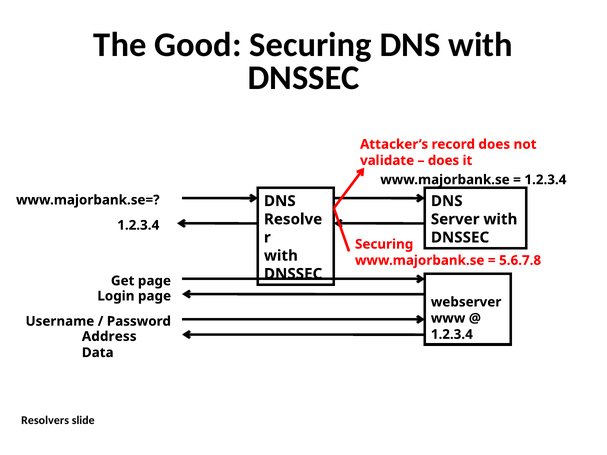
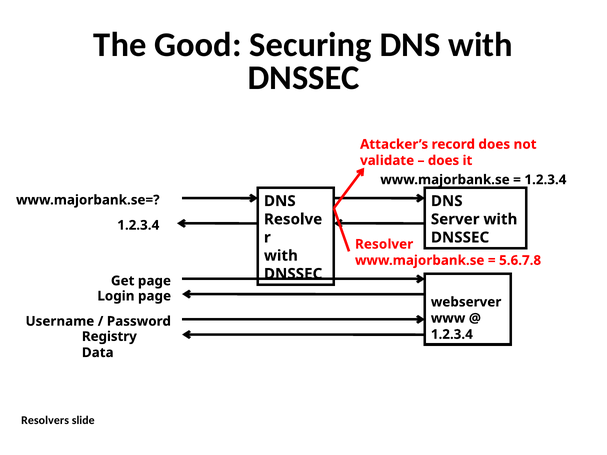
Securing: Securing -> Resolver (384, 244)
Address: Address -> Registry (109, 337)
